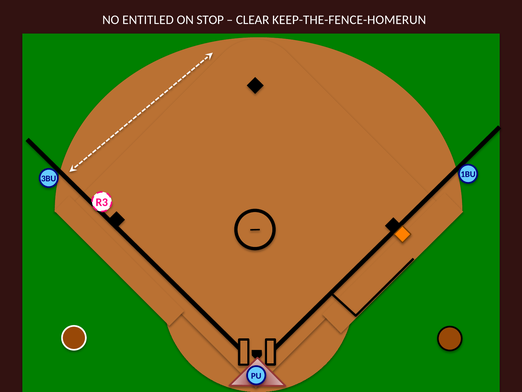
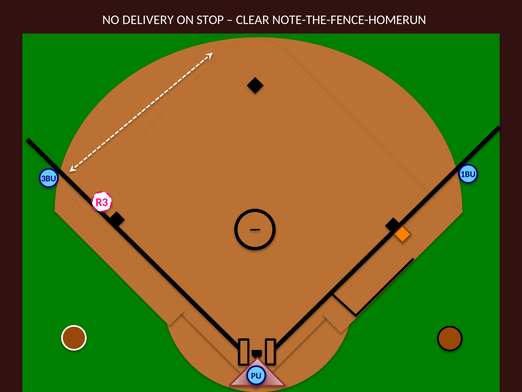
ENTITLED: ENTITLED -> DELIVERY (148, 20)
KEEP-THE-FENCE-HOMERUN: KEEP-THE-FENCE-HOMERUN -> NOTE-THE-FENCE-HOMERUN (349, 20)
